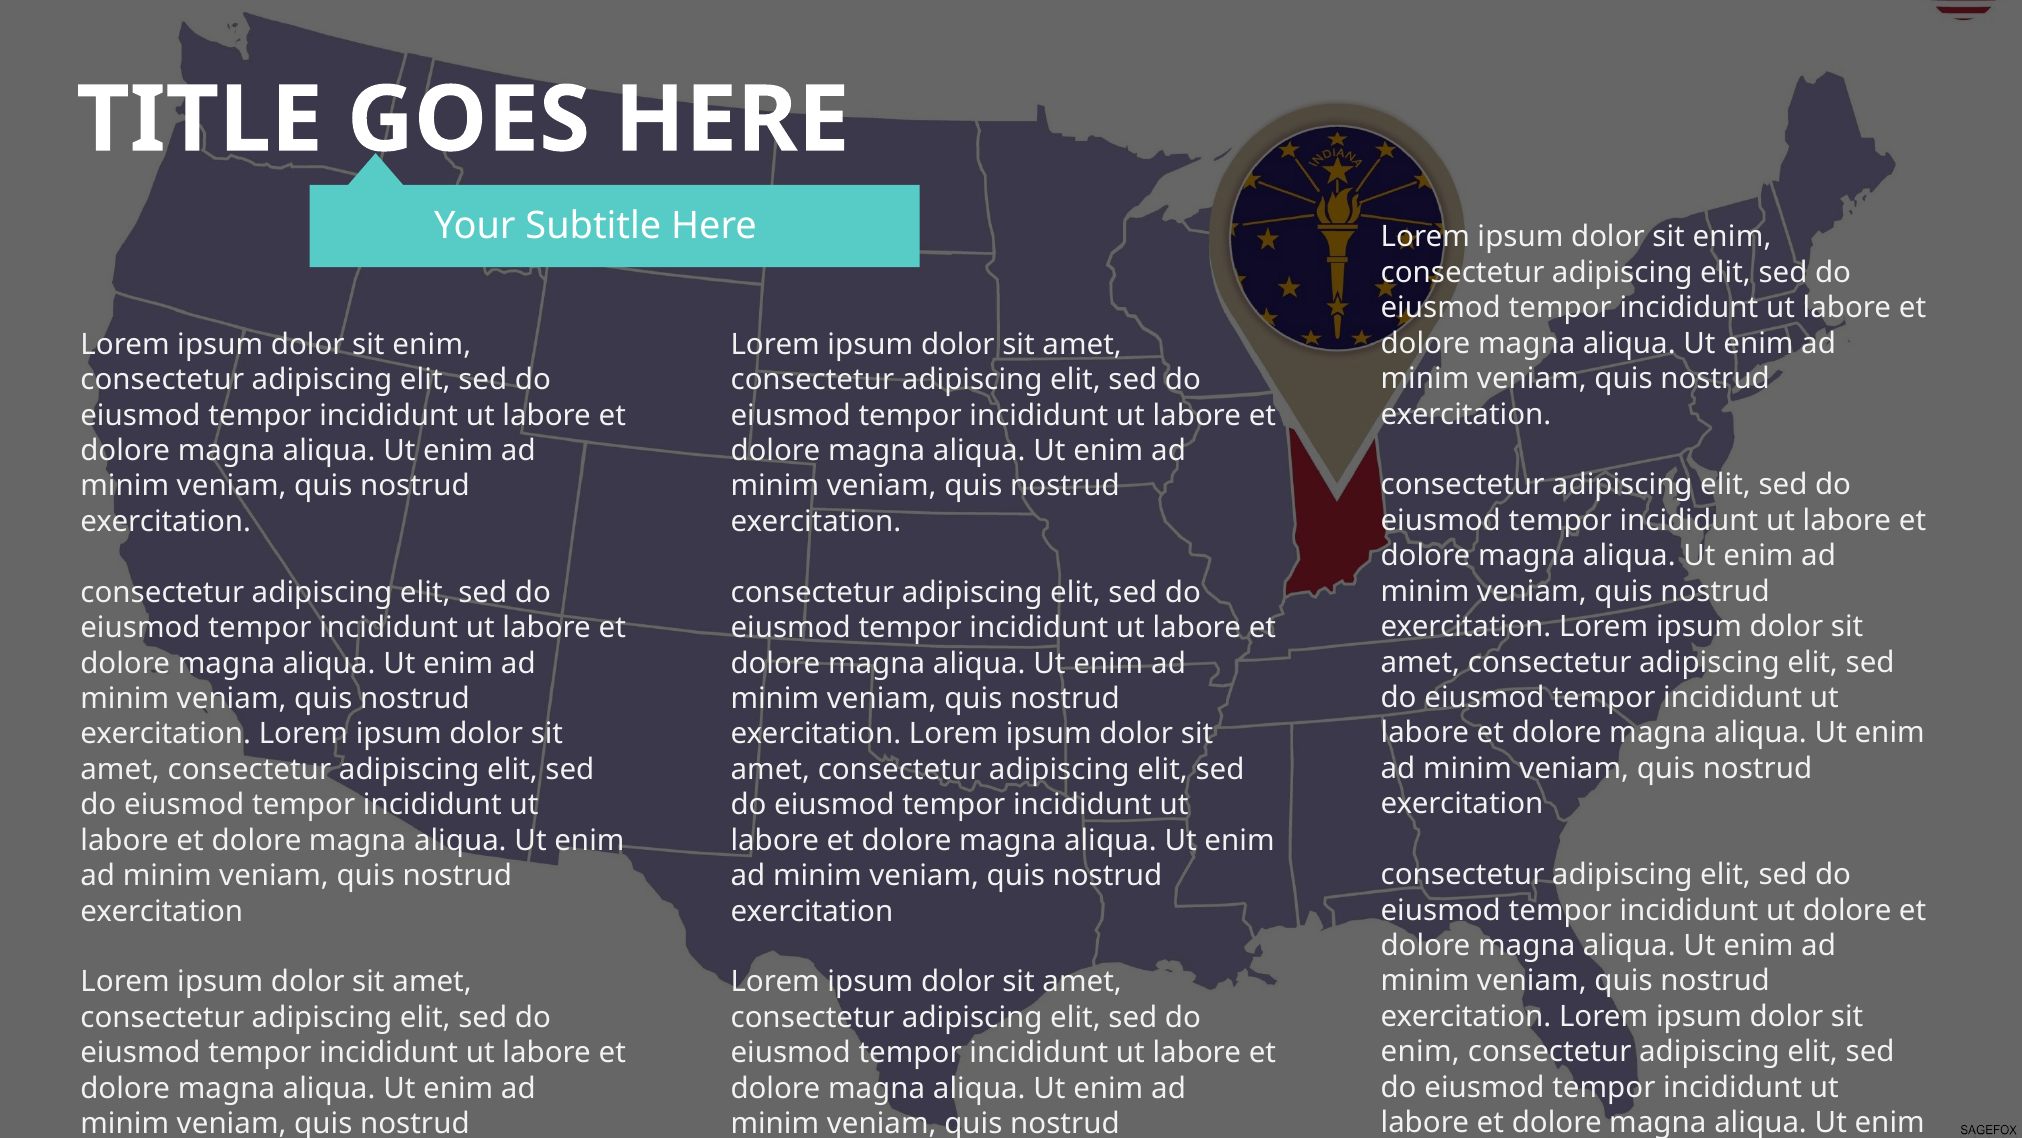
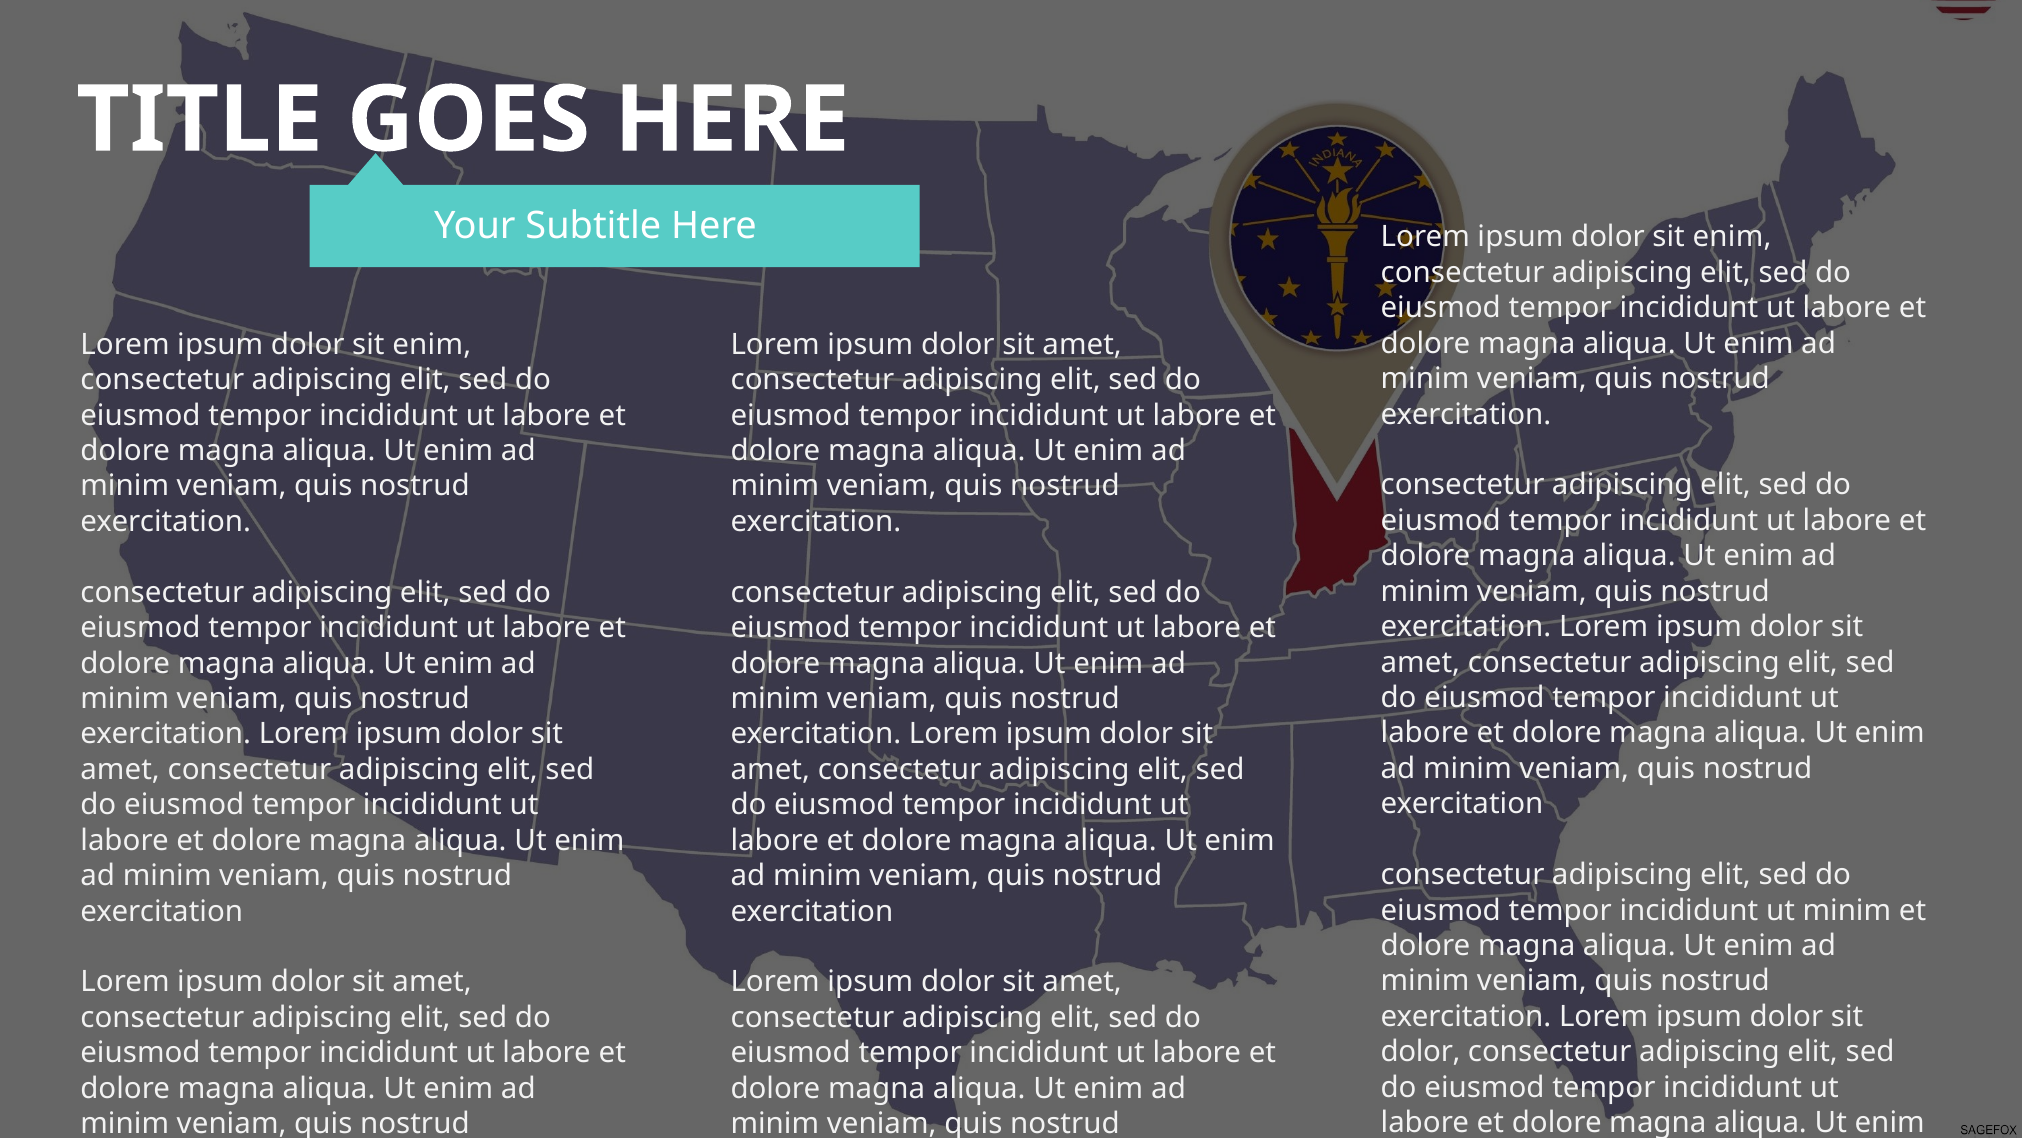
ut dolore: dolore -> minim (1847, 910)
enim: enim -> dolor (1421, 1051)
